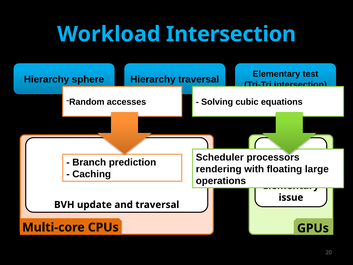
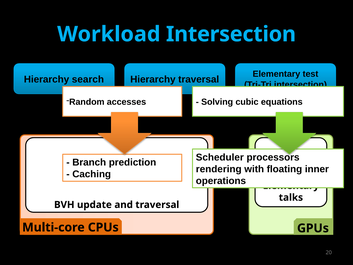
sphere: sphere -> search (88, 79)
large: large -> inner (317, 169)
issue: issue -> talks (291, 197)
